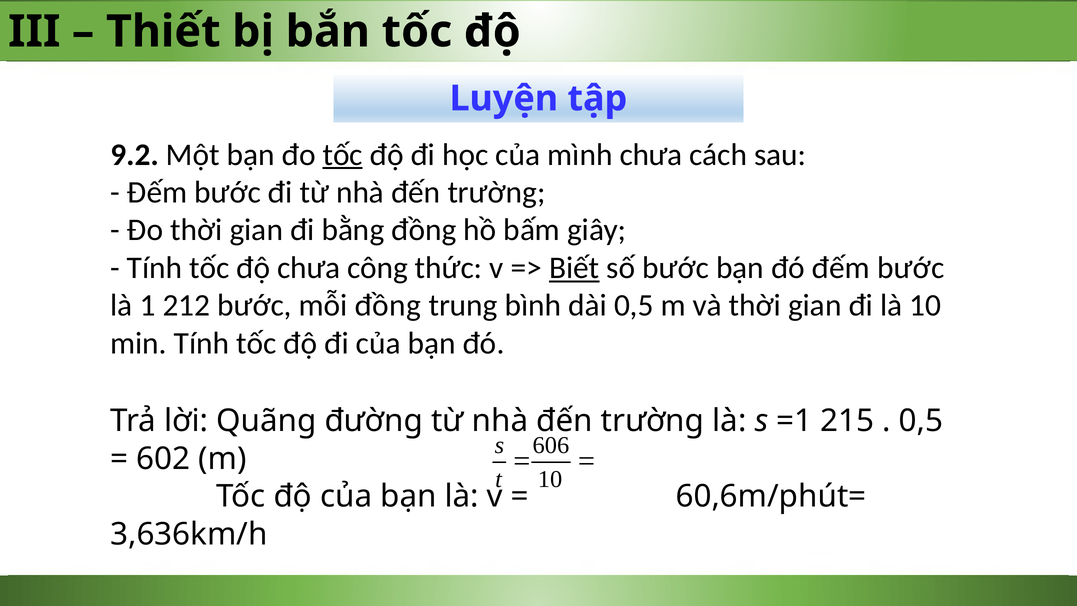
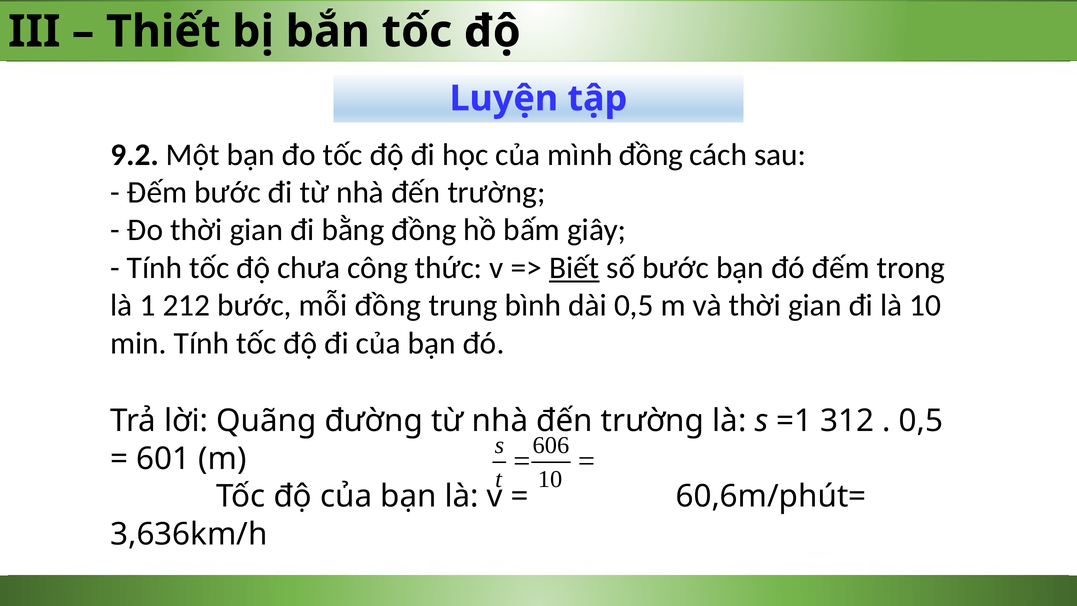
tốc underline: present -> none (343, 155)
mình chưa: chưa -> đồng (651, 155)
đó đếm bước: bước -> trong (911, 268)
215: 215 -> 312 (847, 421)
602: 602 -> 601 (163, 459)
